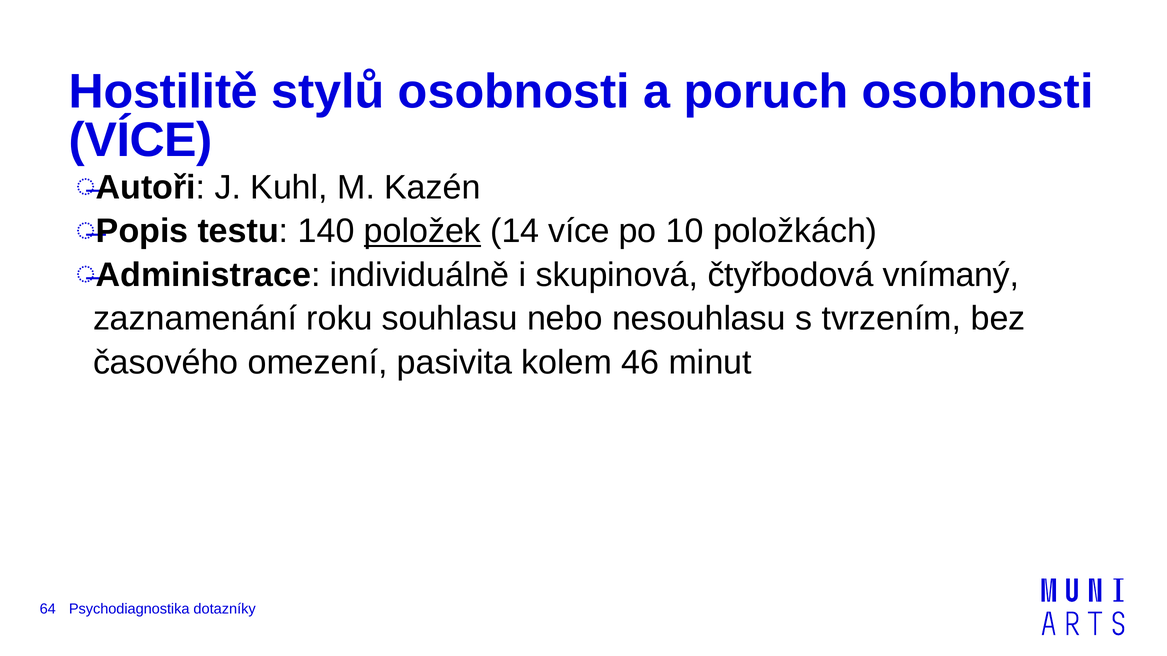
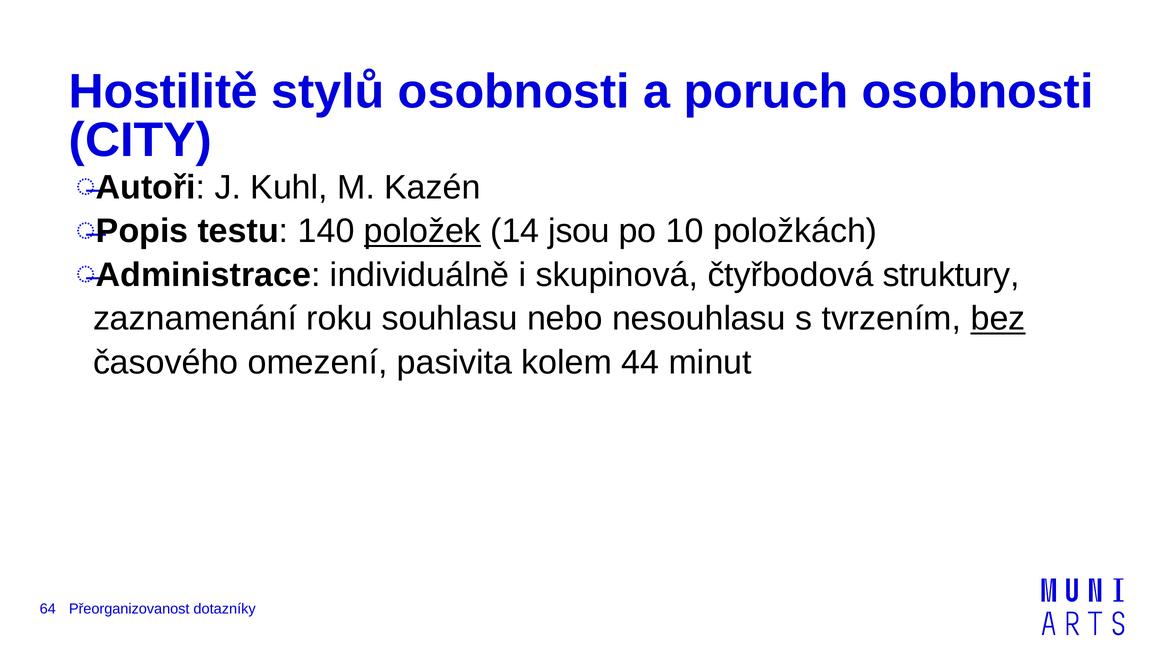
VÍCE: VÍCE -> CITY (140, 140)
14 více: více -> jsou (579, 231)
vnímaný: vnímaný -> struktury (951, 275)
bez underline: none -> present (998, 319)
46: 46 -> 44 (640, 363)
Psychodiagnostika: Psychodiagnostika -> Přeorganizovanost (129, 609)
